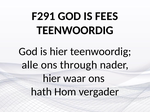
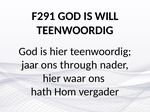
FEES: FEES -> WILL (107, 16)
alle: alle -> jaar (30, 65)
